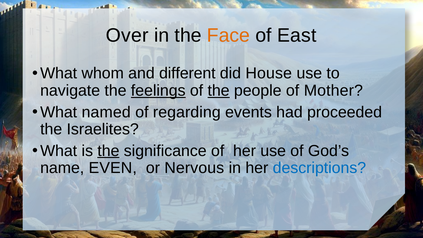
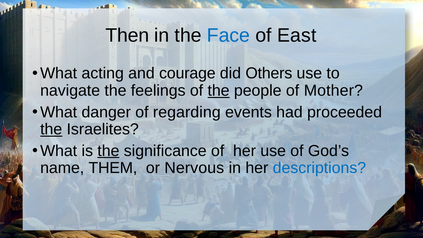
Over: Over -> Then (127, 36)
Face colour: orange -> blue (229, 36)
whom: whom -> acting (103, 73)
different: different -> courage (187, 73)
House: House -> Others (269, 73)
feelings underline: present -> none (158, 91)
named: named -> danger (106, 112)
the underline: none -> present (51, 129)
EVEN: EVEN -> THEM (113, 168)
